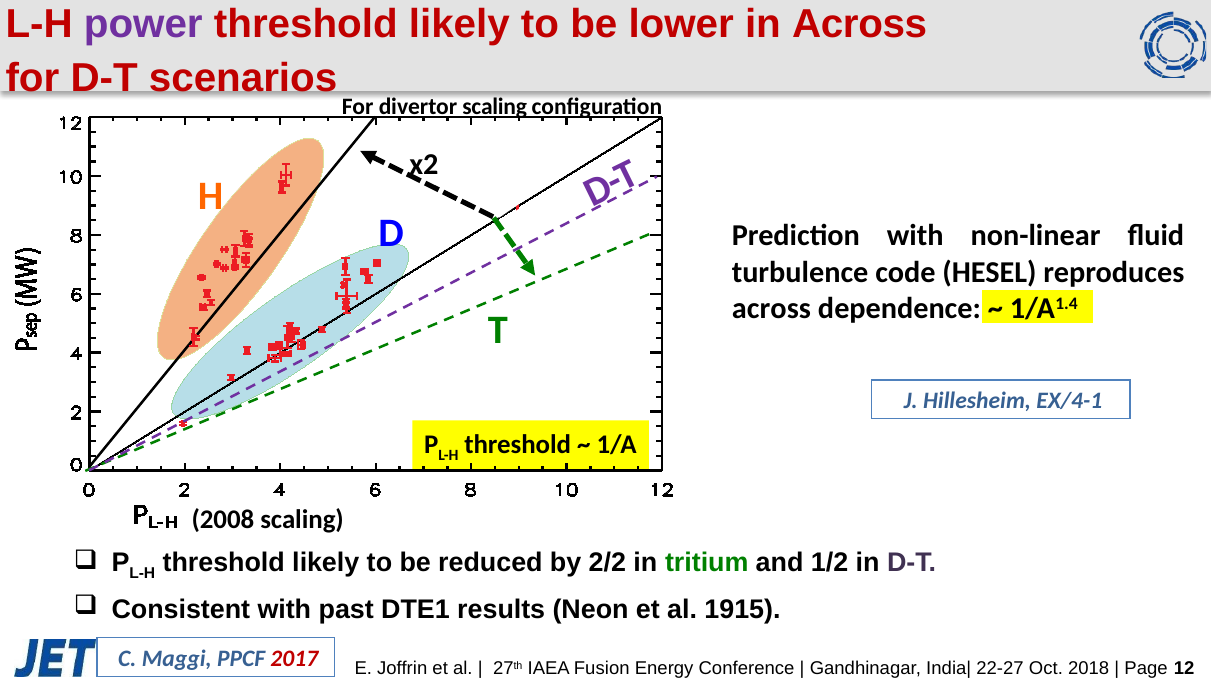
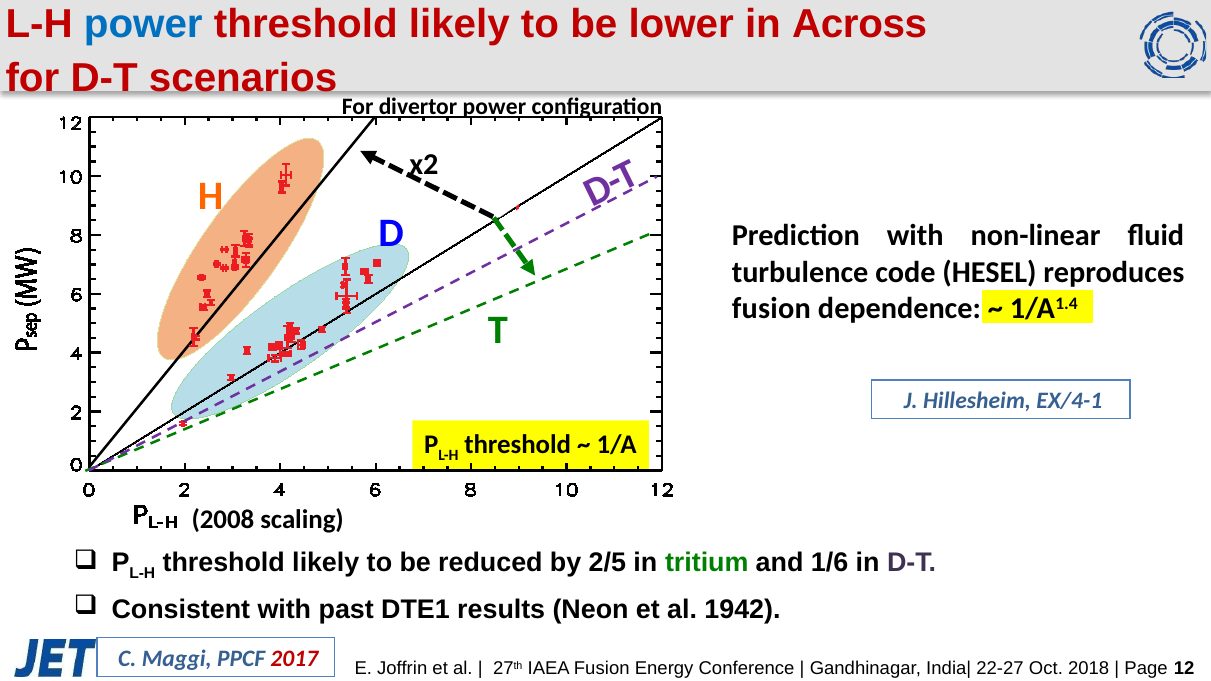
power colour: purple -> blue (143, 24)
divertor scaling: scaling -> power (494, 107)
across: across -> fusion (771, 309)
2/2: 2/2 -> 2/5 (607, 563)
1/2: 1/2 -> 1/6 (830, 563)
1915: 1915 -> 1942 (742, 610)
